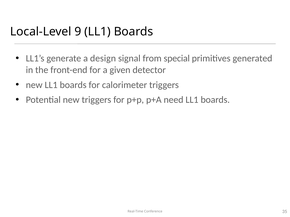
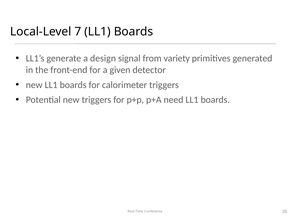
9: 9 -> 7 (78, 32)
special: special -> variety (177, 59)
